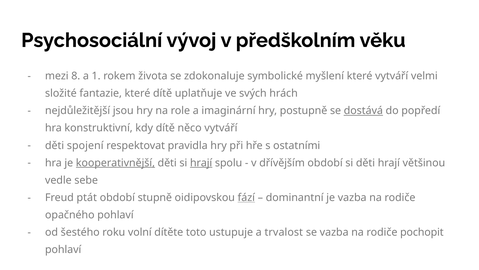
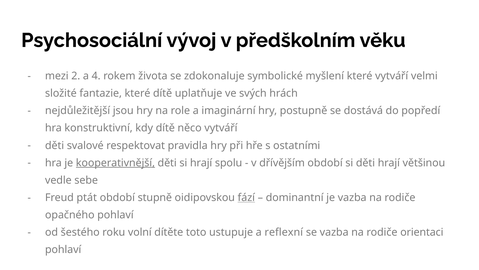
8: 8 -> 2 (76, 76)
1: 1 -> 4 (96, 76)
dostává underline: present -> none (363, 111)
spojení: spojení -> svalové (85, 145)
hrají underline: present -> none (201, 163)
trvalost: trvalost -> reflexní (284, 232)
pochopit: pochopit -> orientaci (422, 232)
